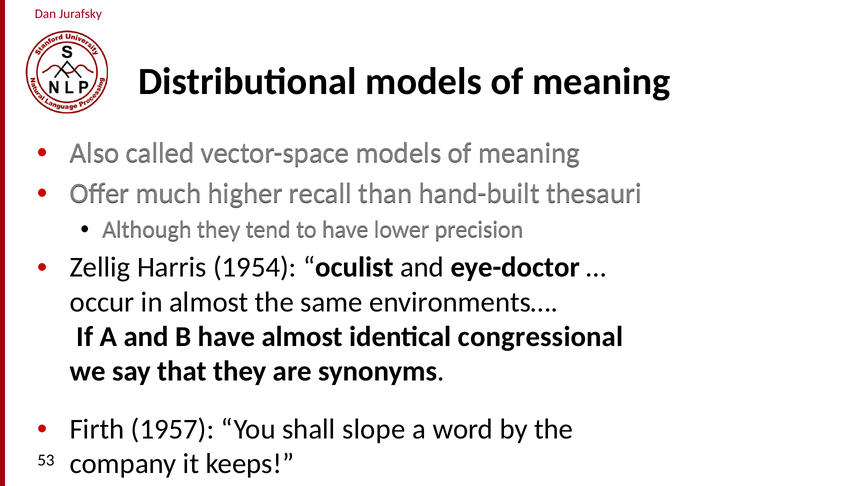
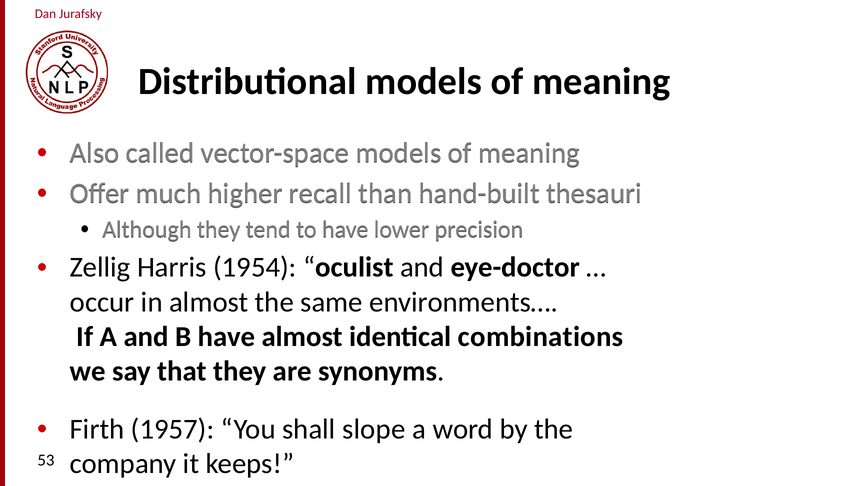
congressional: congressional -> combinations (541, 337)
